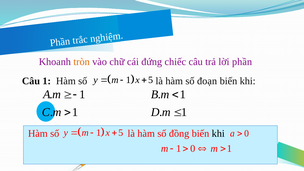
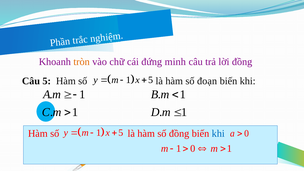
chiếc: chiếc -> minh (175, 62)
lời phần: phần -> đồng (242, 62)
Câu 1: 1 -> 5 (47, 81)
khi colour: black -> blue (218, 133)
